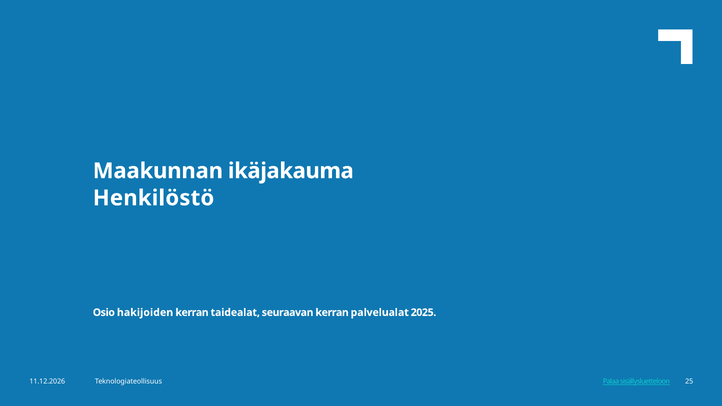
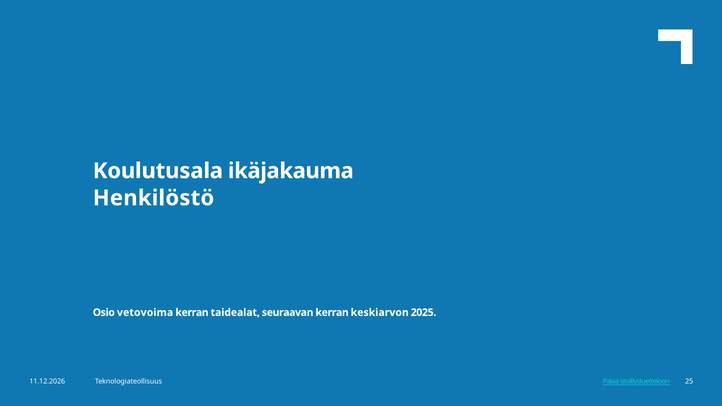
Maakunnan: Maakunnan -> Koulutusala (158, 171)
hakijoiden: hakijoiden -> vetovoima (145, 313)
palvelualat: palvelualat -> keskiarvon (380, 313)
